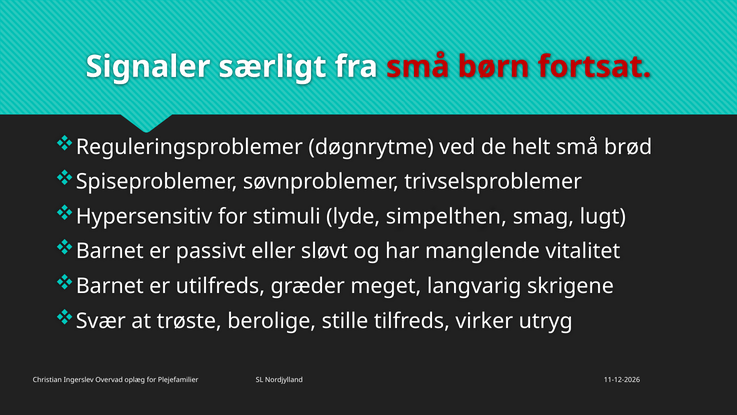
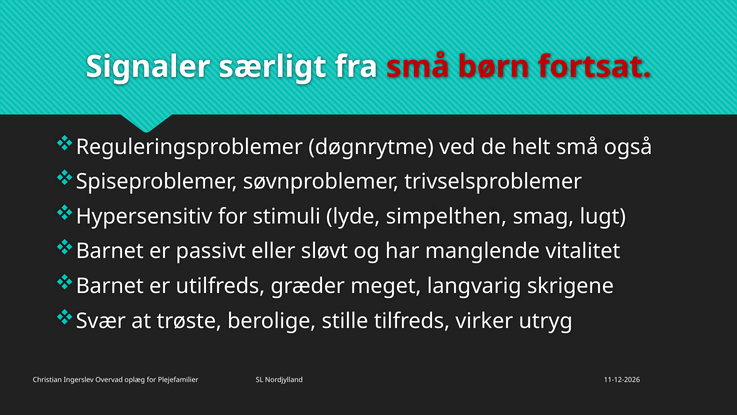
brød: brød -> også (628, 147)
